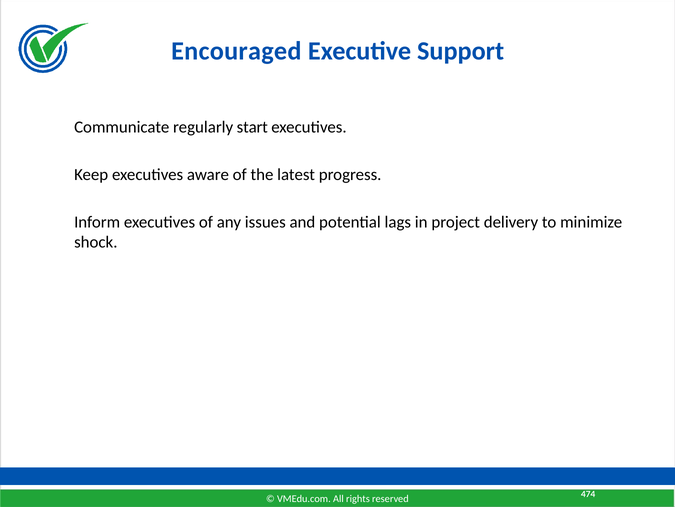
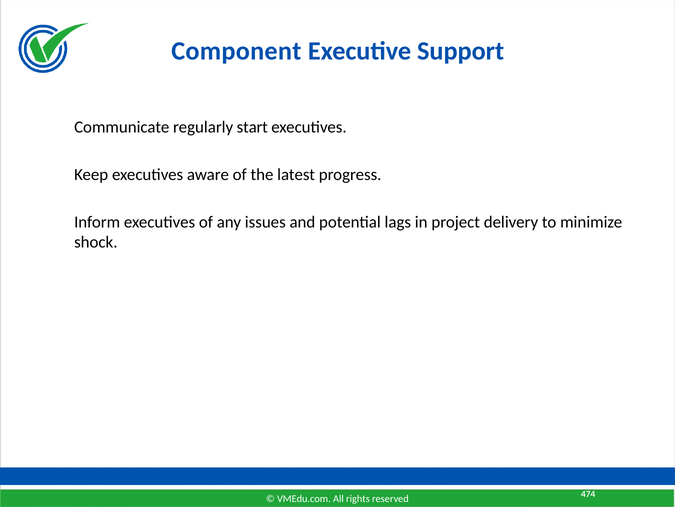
Encouraged: Encouraged -> Component (236, 51)
